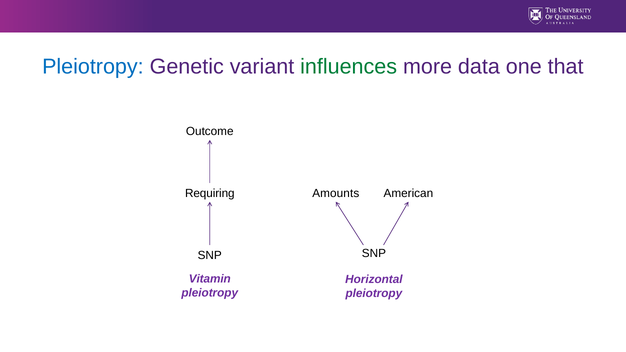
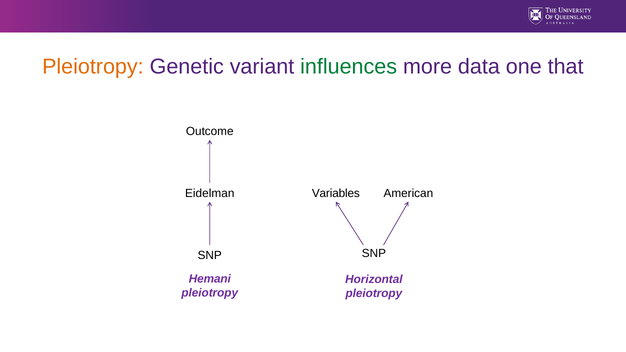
Pleiotropy colour: blue -> orange (93, 67)
Amounts: Amounts -> Variables (336, 193)
Requiring: Requiring -> Eidelman (210, 193)
Vitamin: Vitamin -> Hemani (210, 279)
